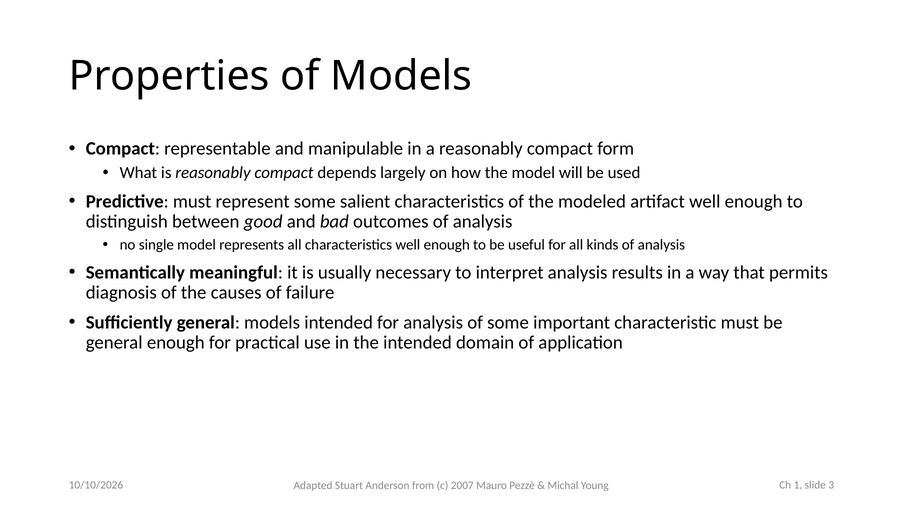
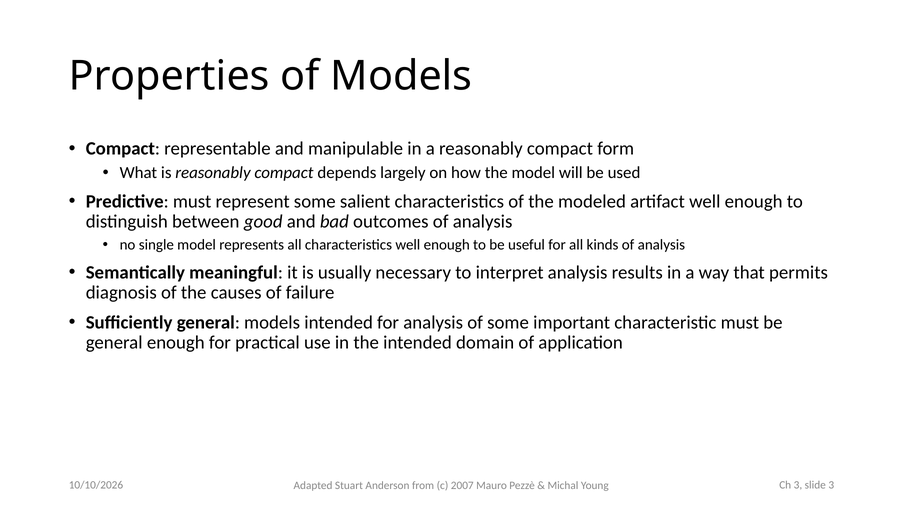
Ch 1: 1 -> 3 (798, 485)
